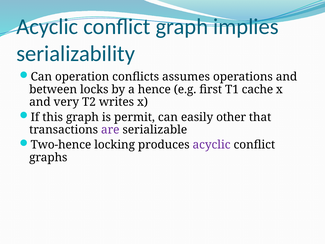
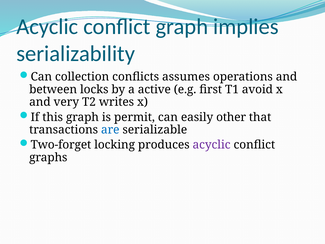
operation: operation -> collection (82, 77)
hence: hence -> active (154, 89)
cache: cache -> avoid (257, 89)
are colour: purple -> blue (110, 130)
Two-hence: Two-hence -> Two-forget (61, 145)
